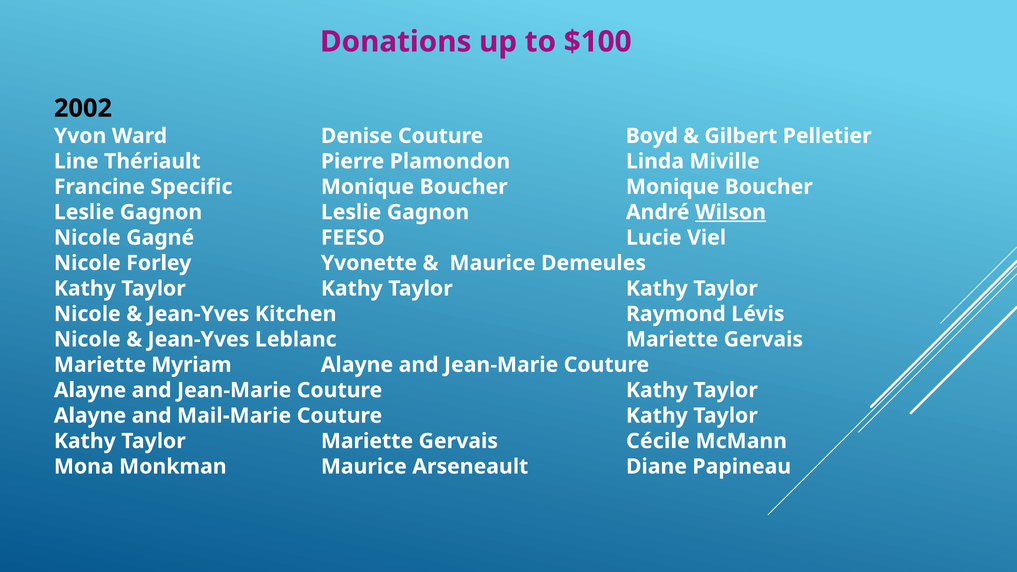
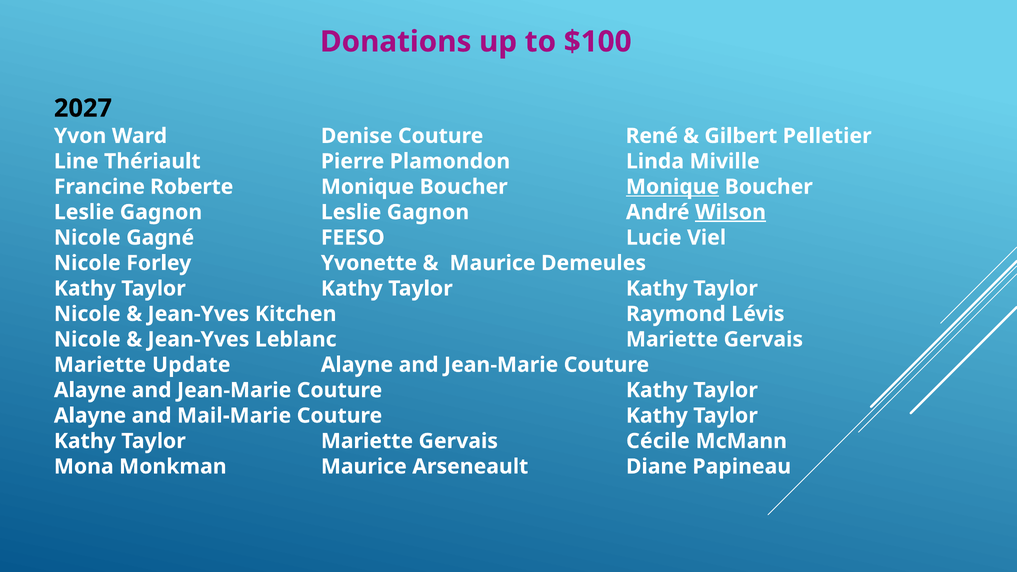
2002: 2002 -> 2027 (83, 108)
Boyd: Boyd -> René (652, 136)
Specific: Specific -> Roberte (192, 187)
Monique underline: none -> present (673, 187)
Myriam: Myriam -> Update (191, 365)
